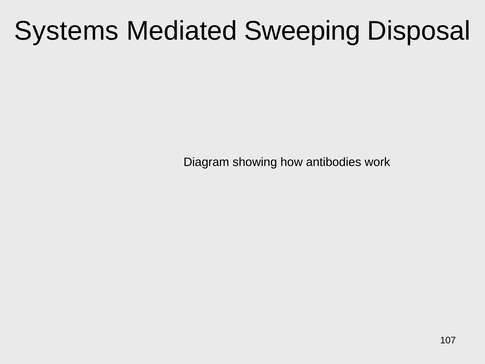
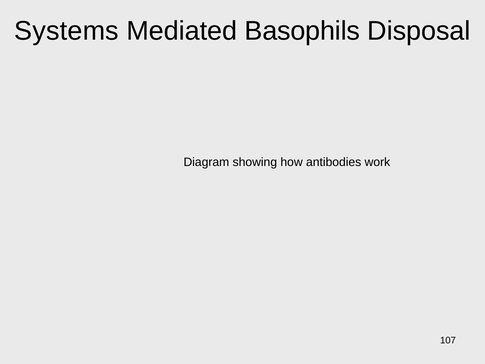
Sweeping: Sweeping -> Basophils (302, 31)
